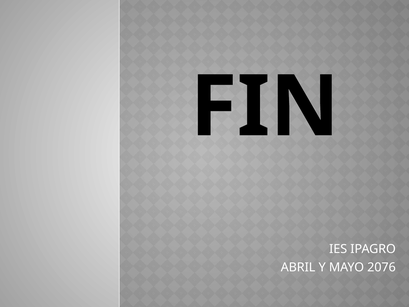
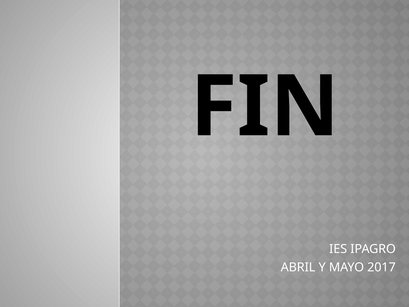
2076: 2076 -> 2017 (381, 267)
